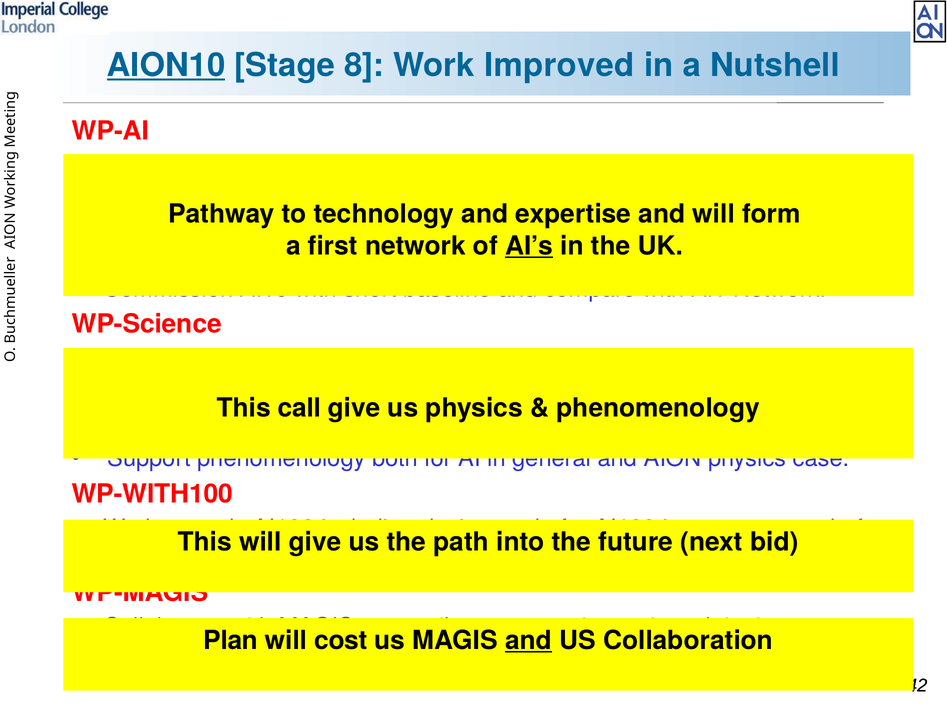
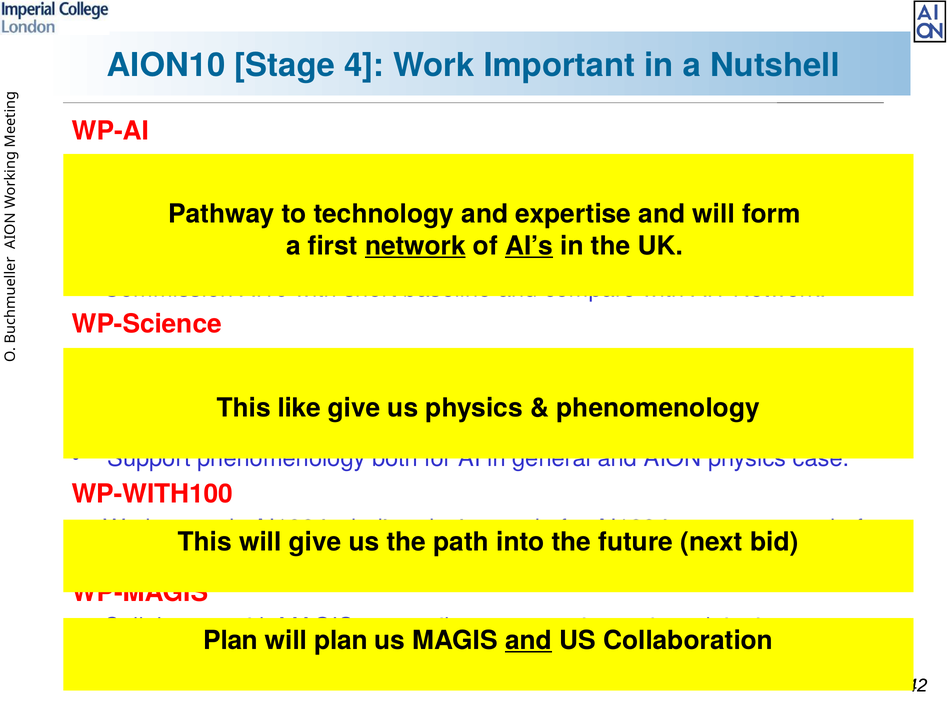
AION10 underline: present -> none (166, 65)
8: 8 -> 4 (364, 65)
Improved: Improved -> Important (559, 65)
network underline: none -> present (415, 246)
call: call -> like (299, 408)
will cost: cost -> plan (341, 640)
